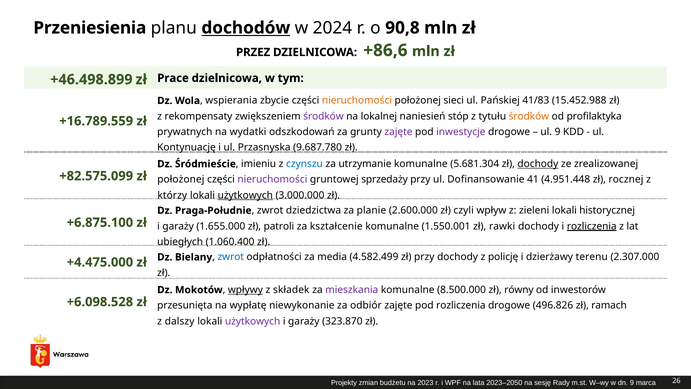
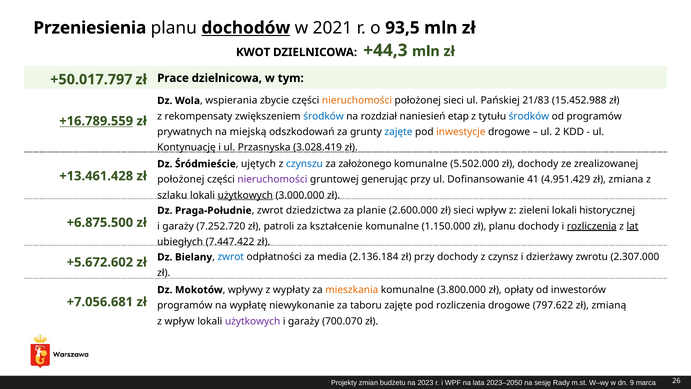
2024: 2024 -> 2021 (332, 28)
90,8: 90,8 -> 93,5 (402, 28)
PRZEZ: PRZEZ -> KWOT (253, 52)
+86,6: +86,6 -> +44,3 (385, 50)
+46.498.899: +46.498.899 -> +50.017.797 (91, 79)
41/83: 41/83 -> 21/83 (536, 101)
środków colour: purple -> blue (323, 116)
lokalnej: lokalnej -> rozdział (379, 116)
stóp: stóp -> etap (458, 116)
środków colour: orange -> blue (529, 116)
od profilaktyka: profilaktyka -> programów (594, 116)
+16.789.559 underline: none -> present (96, 121)
wydatki: wydatki -> miejską (248, 132)
zajęte colour: purple -> blue (398, 132)
inwestycje colour: purple -> orange (461, 132)
ul 9: 9 -> 2 (558, 132)
9.687.780: 9.687.780 -> 3.028.419 (318, 148)
imieniu: imieniu -> ujętych (259, 164)
utrzymanie: utrzymanie -> założonego (365, 164)
5.681.304: 5.681.304 -> 5.502.000 (475, 164)
dochody underline: present -> none (538, 164)
+82.575.099: +82.575.099 -> +13.461.428 (96, 176)
sprzedaży: sprzedaży -> generując (385, 179)
4.951.448: 4.951.448 -> 4.951.429 (566, 179)
rocznej: rocznej -> zmiana (626, 179)
którzy: którzy -> szlaku (172, 195)
zł czyli: czyli -> sieci (464, 210)
+6.875.100: +6.875.100 -> +6.875.500 (100, 222)
1.655.000: 1.655.000 -> 7.252.720 (221, 226)
1.550.001: 1.550.001 -> 1.150.000 (446, 226)
zł rawki: rawki -> planu (502, 226)
lat underline: none -> present (633, 226)
1.060.400: 1.060.400 -> 7.447.422 (230, 242)
+4.475.000: +4.475.000 -> +5.672.602 (100, 262)
4.582.499: 4.582.499 -> 2.136.184 (374, 257)
policję: policję -> czynsz (503, 257)
terenu: terenu -> zwrotu (592, 257)
wpływy underline: present -> none (245, 290)
składek: składek -> wypłaty (291, 290)
mieszkania colour: purple -> orange (352, 290)
8.500.000: 8.500.000 -> 3.800.000 (462, 290)
równy: równy -> opłaty (519, 290)
+6.098.528: +6.098.528 -> +7.056.681 (100, 302)
przesunięta: przesunięta -> programów (185, 305)
odbiór: odbiór -> taboru (366, 305)
496.826: 496.826 -> 797.622 (553, 305)
ramach: ramach -> zmianą (609, 305)
z dalszy: dalszy -> wpływ (180, 321)
323.870: 323.870 -> 700.070 (342, 321)
